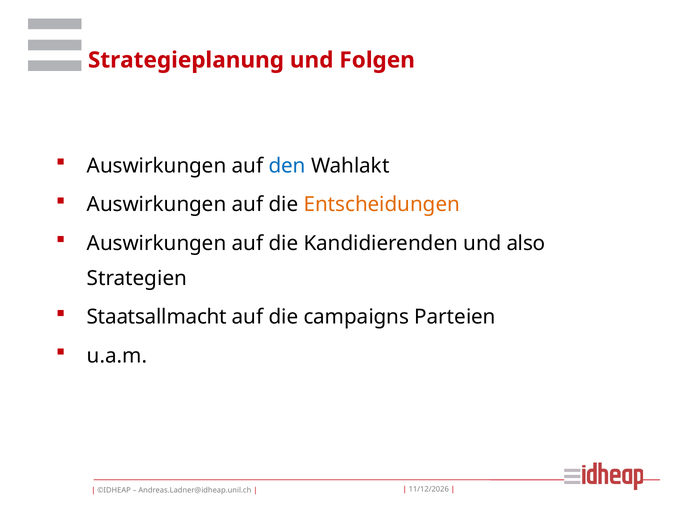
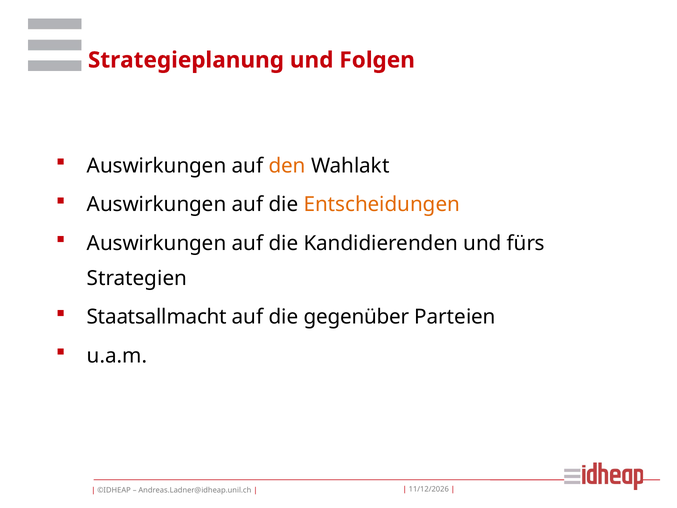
den colour: blue -> orange (287, 166)
also: also -> fürs (526, 243)
campaigns: campaigns -> gegenüber (356, 317)
